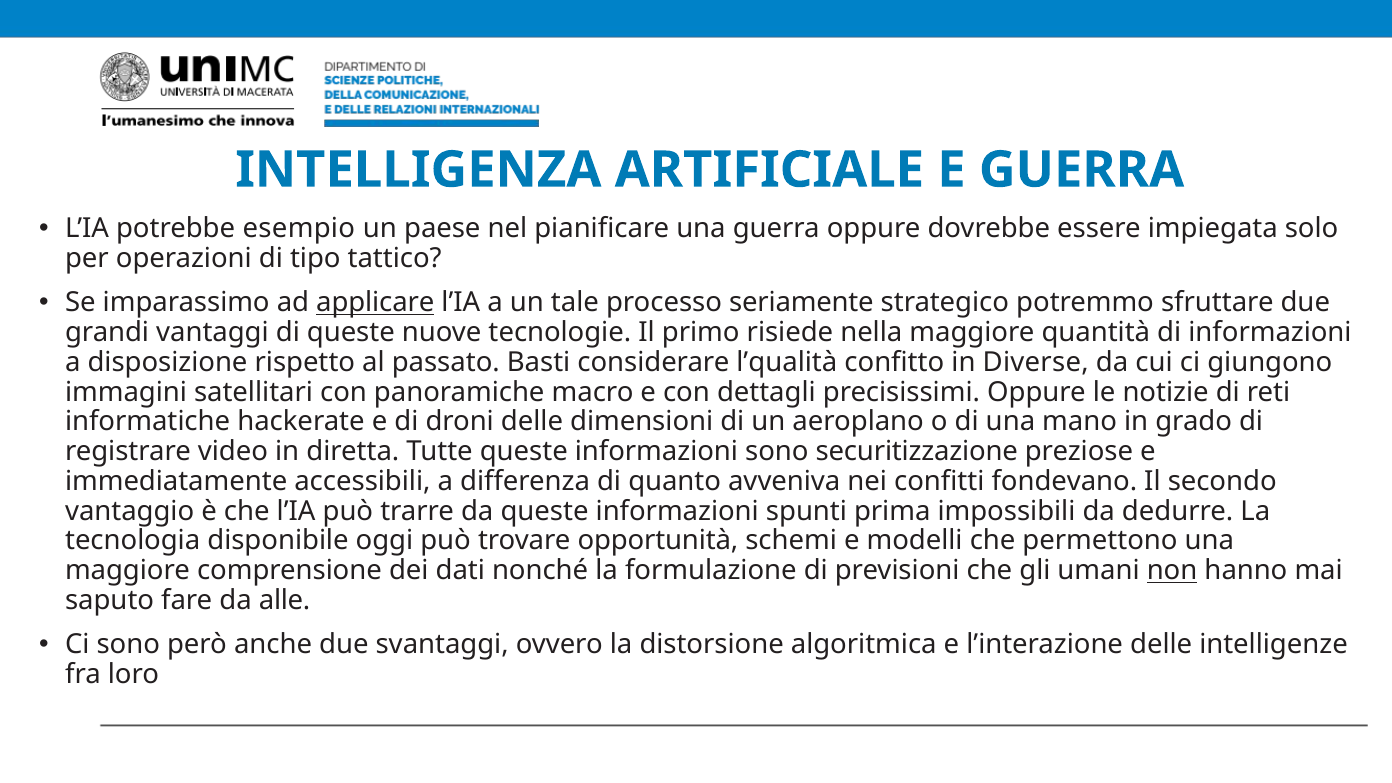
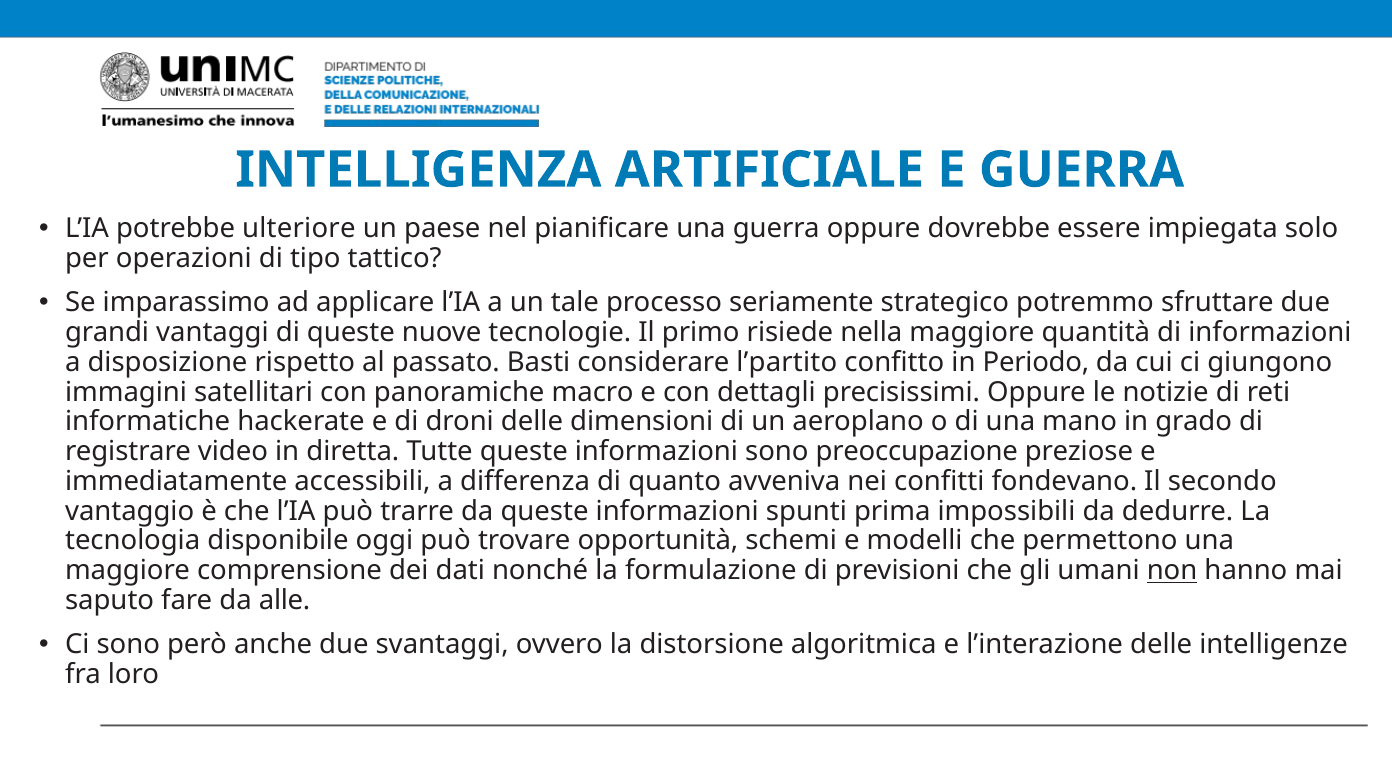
esempio: esempio -> ulteriore (299, 229)
applicare underline: present -> none (375, 303)
l’qualità: l’qualità -> l’partito (787, 362)
Diverse: Diverse -> Periodo (1036, 362)
securitizzazione: securitizzazione -> preoccupazione (917, 452)
